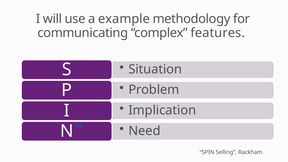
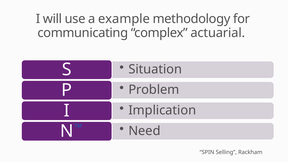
features: features -> actuarial (218, 33)
